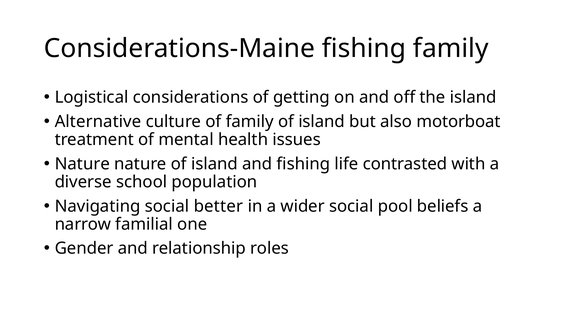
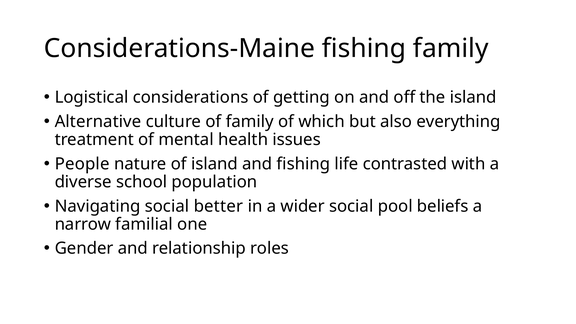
family of island: island -> which (322, 122)
motorboat: motorboat -> everything (458, 122)
Nature: Nature -> People (82, 164)
